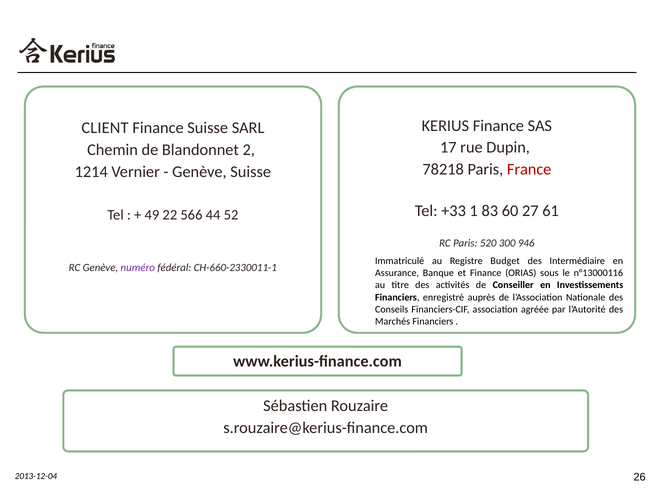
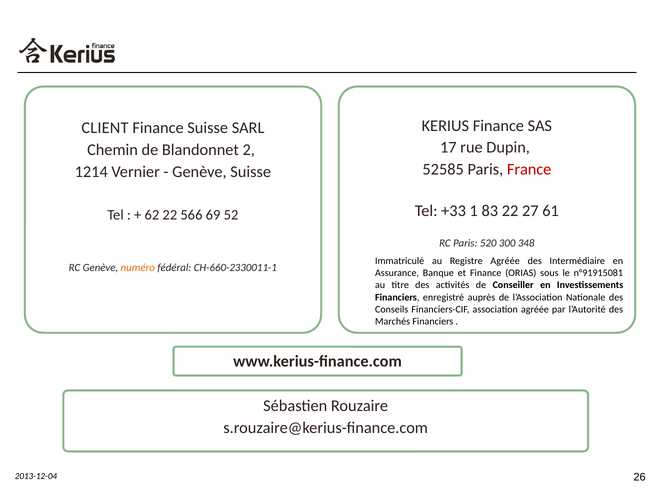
78218: 78218 -> 52585 (443, 169)
83 60: 60 -> 22 (510, 211)
49: 49 -> 62 (152, 215)
44: 44 -> 69 (213, 215)
946: 946 -> 348 (526, 243)
Registre Budget: Budget -> Agréée (505, 261)
numéro colour: purple -> orange (138, 267)
n°13000116: n°13000116 -> n°91915081 (598, 273)
